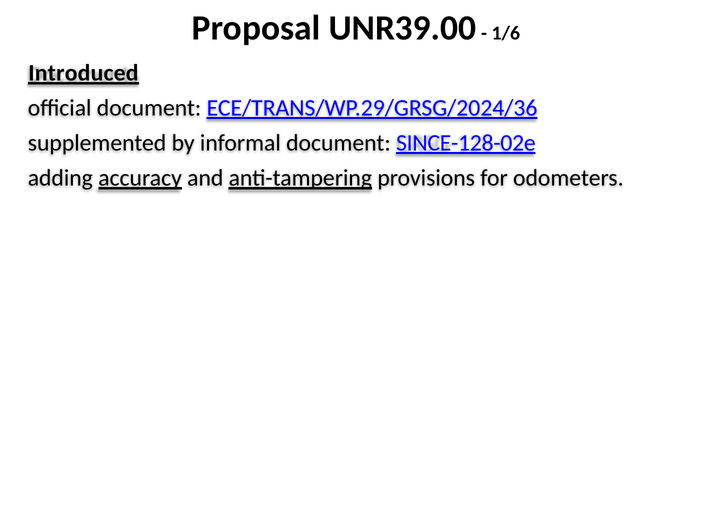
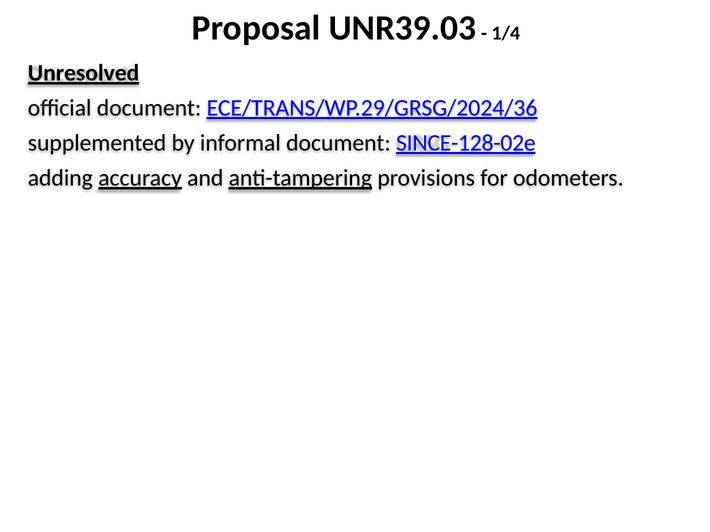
UNR39.00: UNR39.00 -> UNR39.03 (402, 28)
1/6: 1/6 -> 1/4 (506, 33)
Introduced: Introduced -> Unresolved (84, 73)
